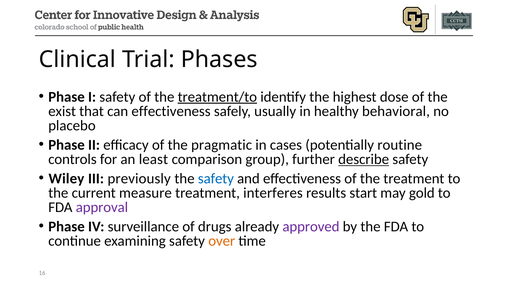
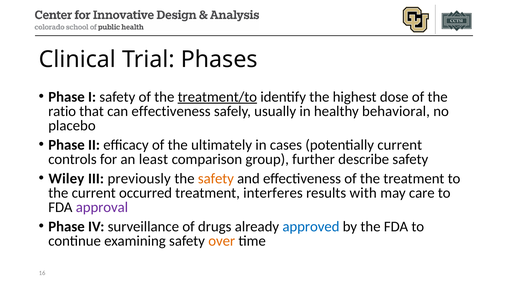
exist: exist -> ratio (62, 111)
pragmatic: pragmatic -> ultimately (222, 145)
potentially routine: routine -> current (400, 145)
describe underline: present -> none (364, 159)
safety colour: blue -> orange (216, 178)
measure: measure -> occurred (146, 193)
start: start -> with (363, 193)
gold: gold -> care (422, 193)
approved colour: purple -> blue (311, 226)
